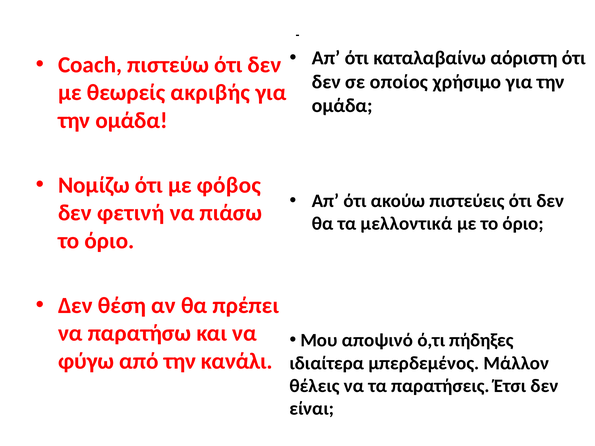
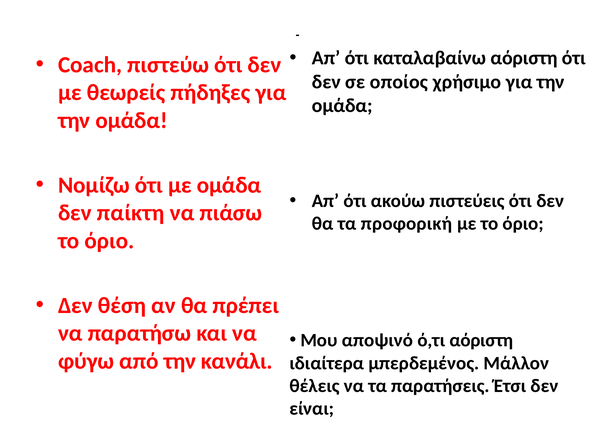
ακριβής: ακριβής -> πήδηξες (210, 93)
με φόβος: φόβος -> ομάδα (229, 185)
φετινή: φετινή -> παίκτη (131, 213)
μελλοντικά: μελλοντικά -> προφορική (407, 224)
ό,τι πήδηξες: πήδηξες -> αόριστη (481, 341)
